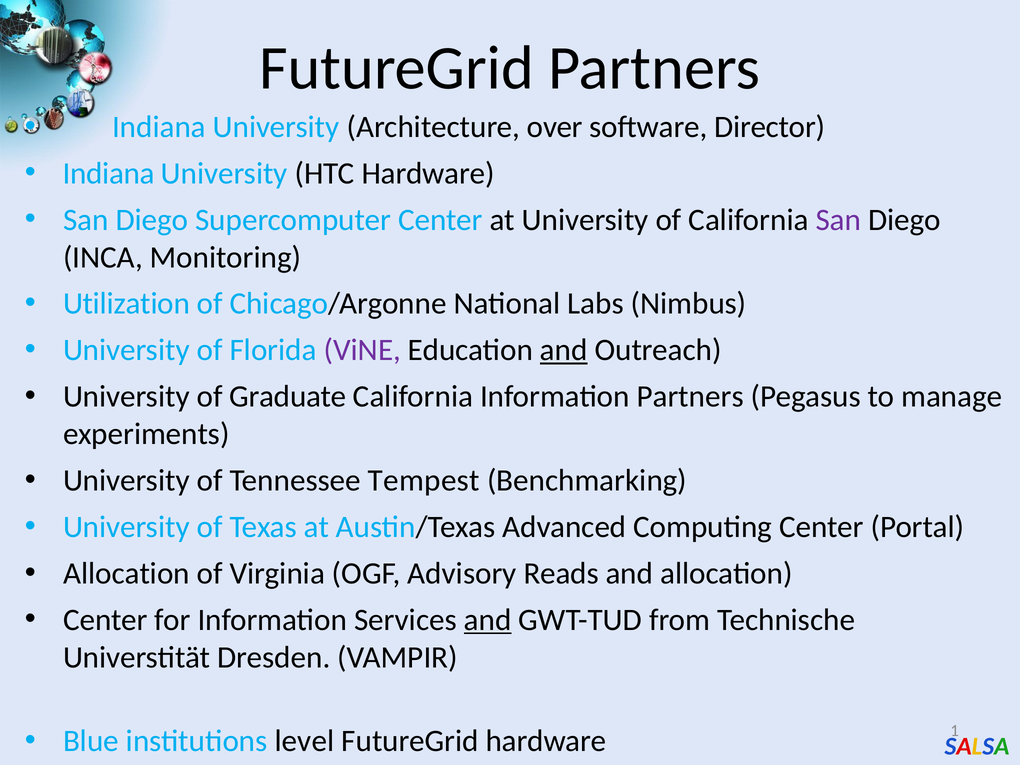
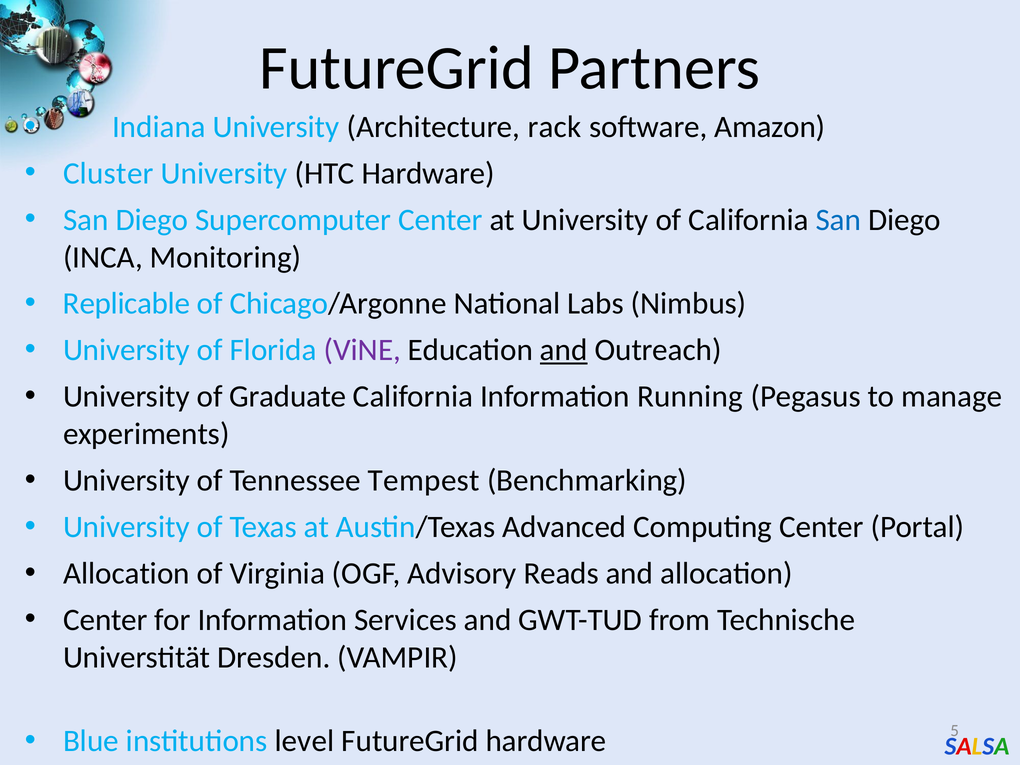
over: over -> rack (555, 127)
Director: Director -> Amazon (770, 127)
Indiana: Indiana -> Cluster (108, 173)
San colour: purple -> blue (838, 220)
Utilization: Utilization -> Replicable (127, 304)
Information Partners: Partners -> Running (690, 397)
and underline: present -> none (488, 620)
1: 1 -> 5 (955, 730)
